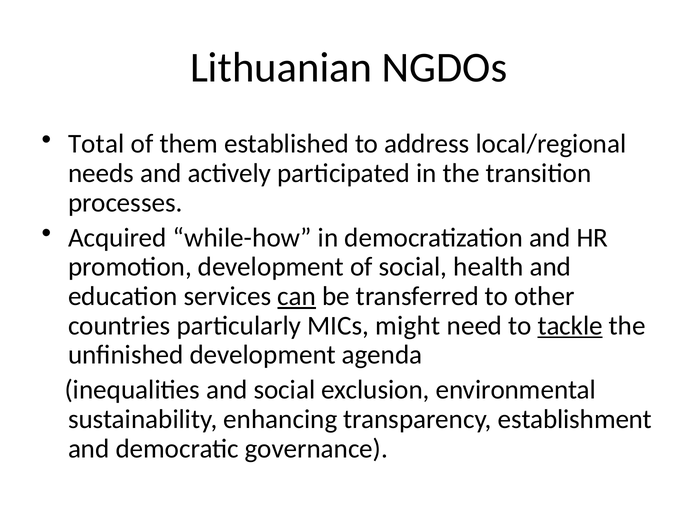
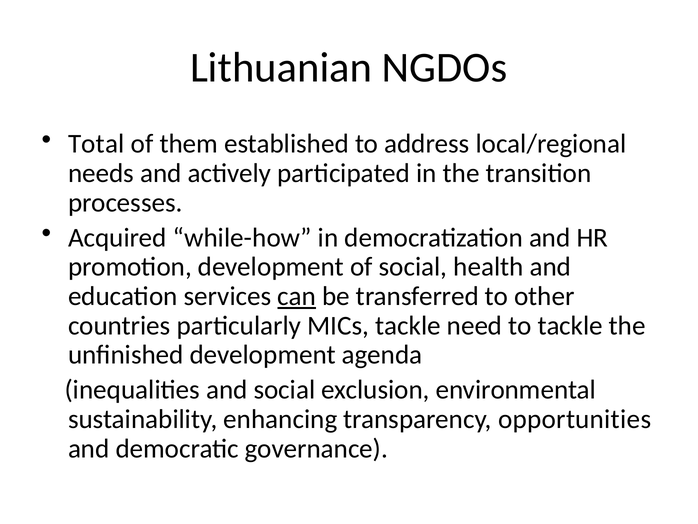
MICs might: might -> tackle (408, 325)
tackle underline: present -> none (570, 325)
establishment: establishment -> opportunities (575, 419)
